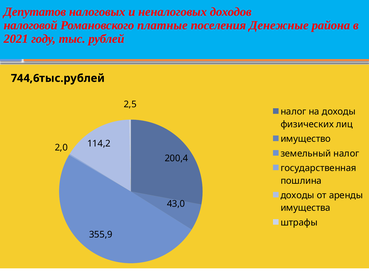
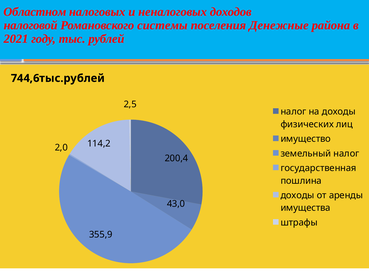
Депутатов: Депутатов -> Областном (35, 12)
платные: платные -> системы (162, 25)
